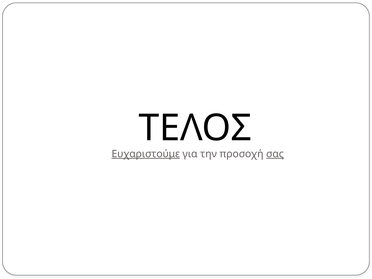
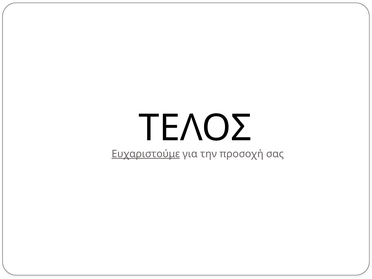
σας underline: present -> none (275, 154)
